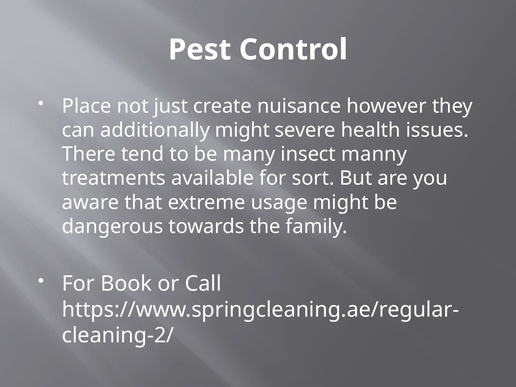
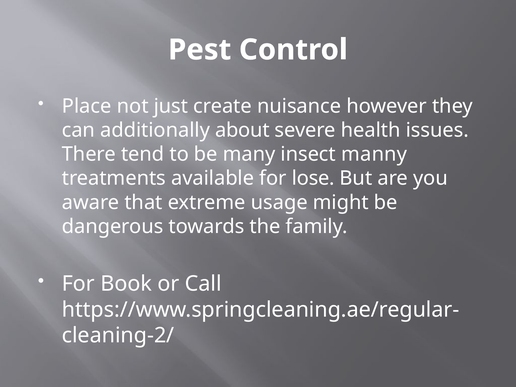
additionally might: might -> about (242, 130)
sort: sort -> lose (313, 178)
